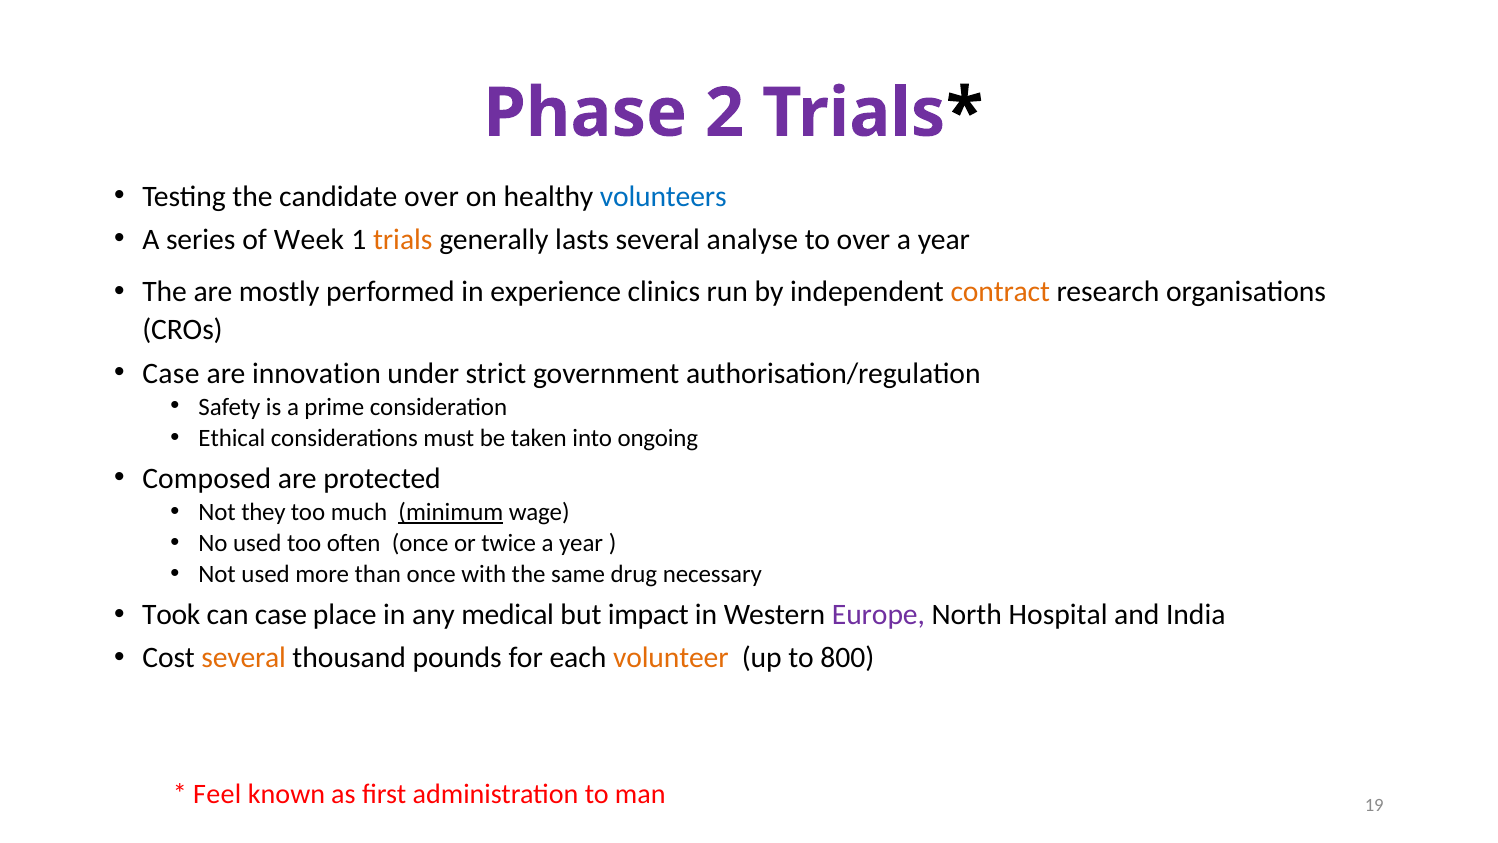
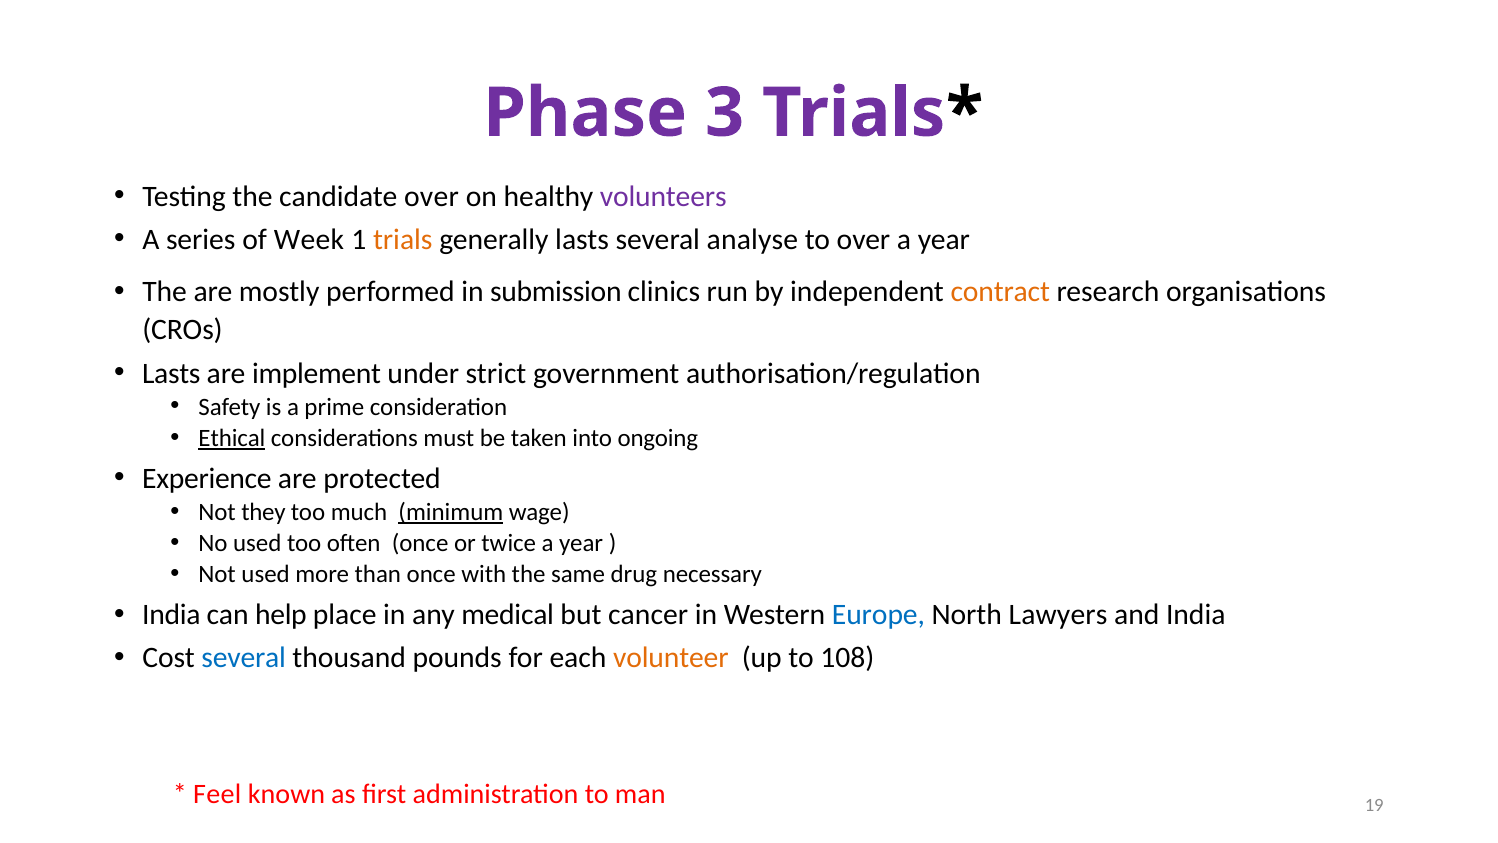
2: 2 -> 3 (725, 113)
volunteers colour: blue -> purple (663, 197)
experience: experience -> submission (556, 292)
Case: Case -> Lasts (171, 373)
innovation: innovation -> implement (317, 373)
Ethical underline: none -> present (232, 438)
Composed: Composed -> Experience (207, 478)
Took: Took -> India (171, 615)
can case: case -> help (281, 615)
impact: impact -> cancer (648, 615)
Europe colour: purple -> blue (878, 615)
Hospital: Hospital -> Lawyers (1058, 615)
several colour: orange -> blue (244, 658)
800: 800 -> 108 (847, 658)
